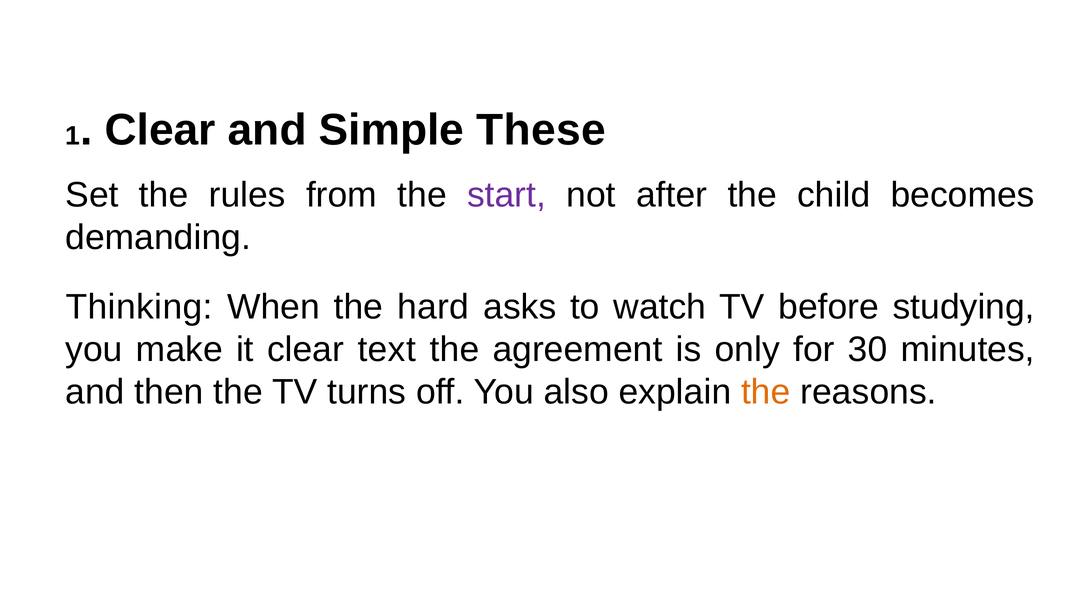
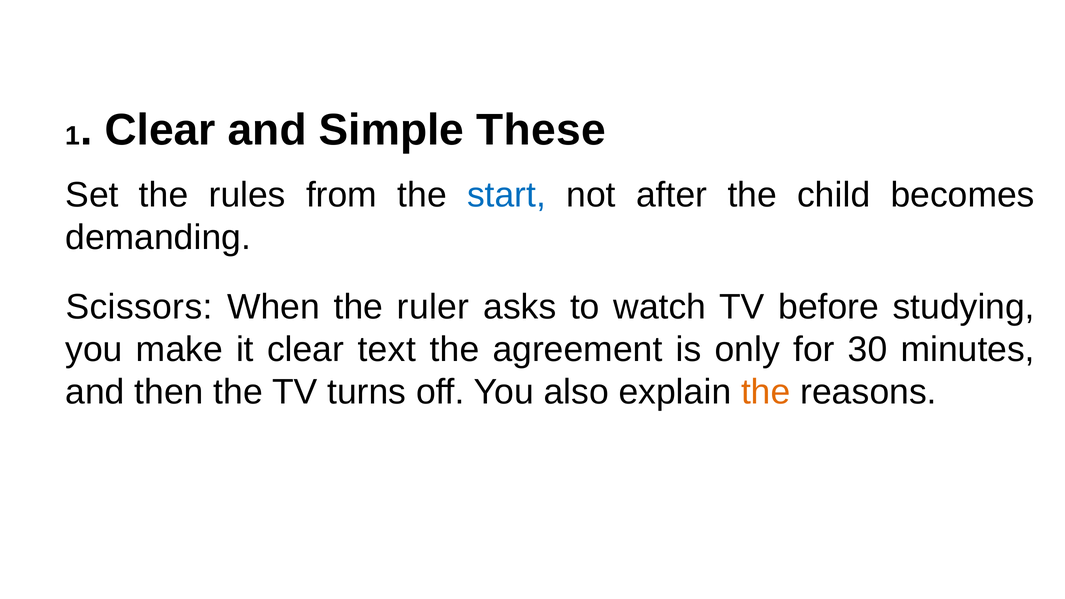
start colour: purple -> blue (507, 195)
Thinking: Thinking -> Scissors (139, 307)
hard: hard -> ruler (433, 307)
